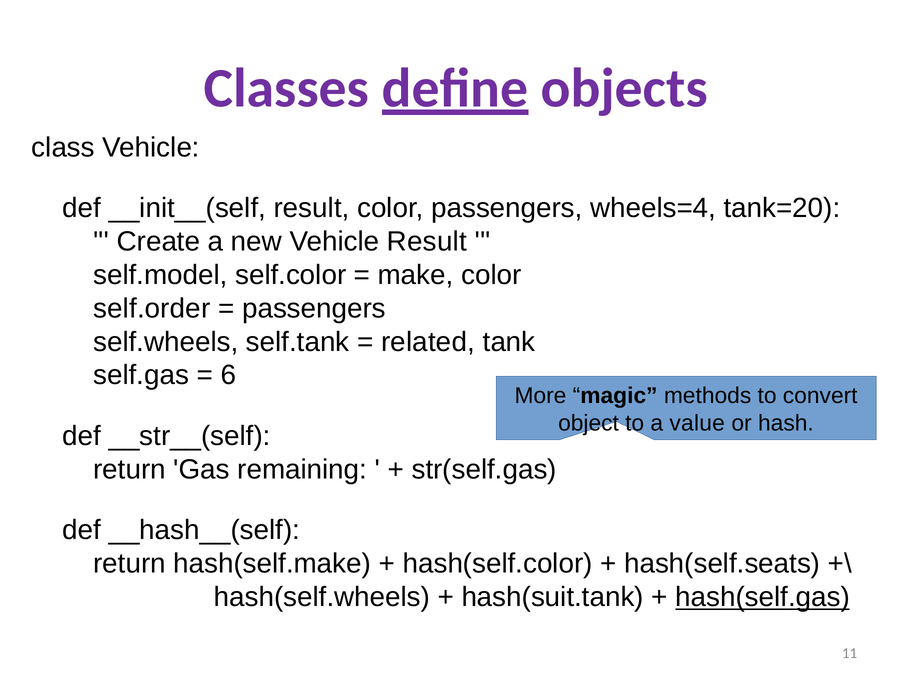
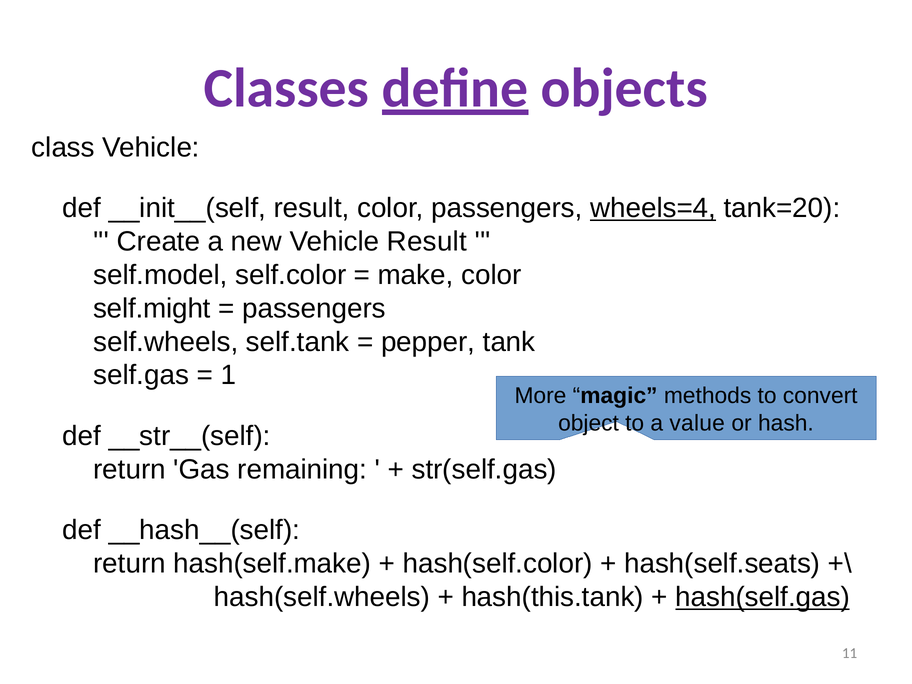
wheels=4 underline: none -> present (653, 208)
self.order: self.order -> self.might (152, 308)
related: related -> pepper (428, 342)
6: 6 -> 1 (228, 375)
hash(suit.tank: hash(suit.tank -> hash(this.tank (553, 597)
